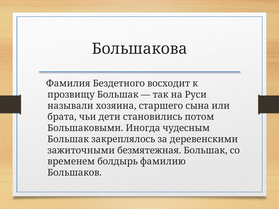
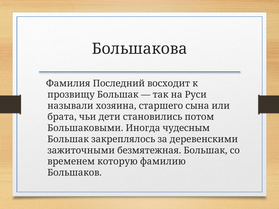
Бездетного: Бездетного -> Последний (119, 84)
болдырь: болдырь -> которую (117, 162)
